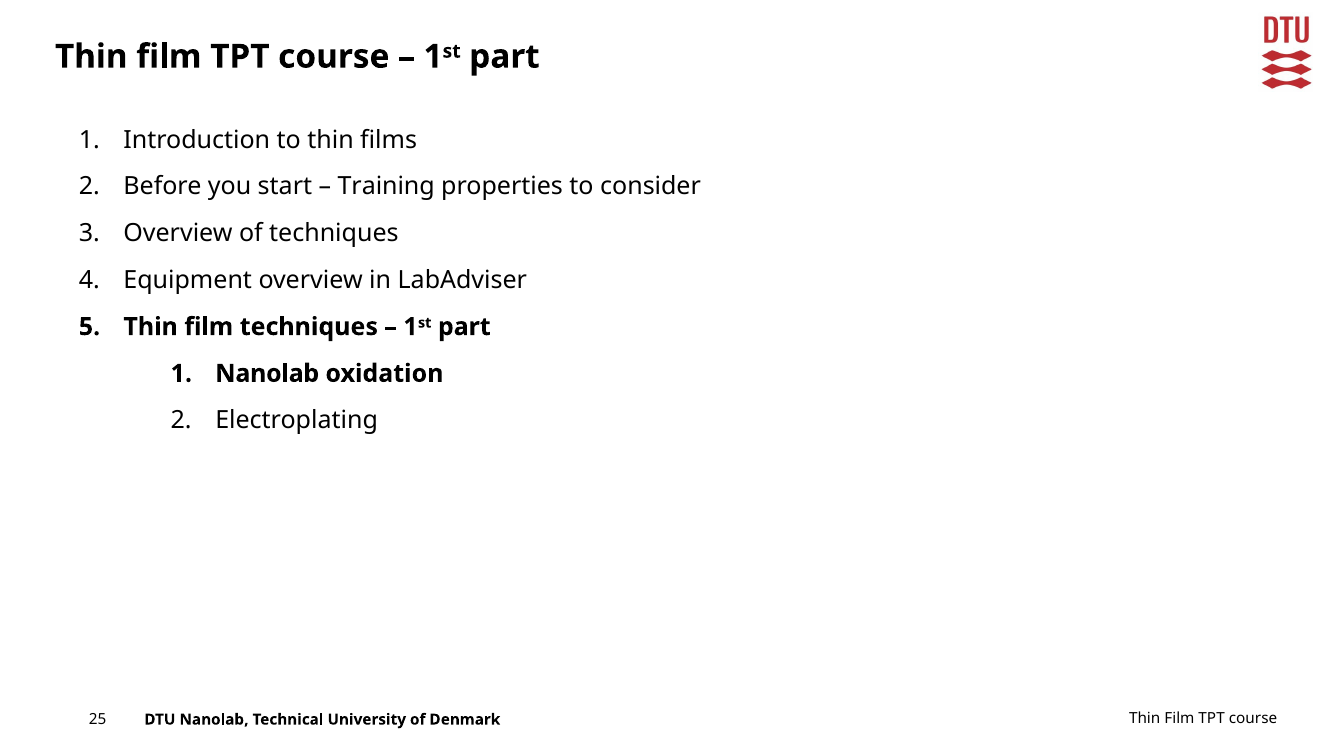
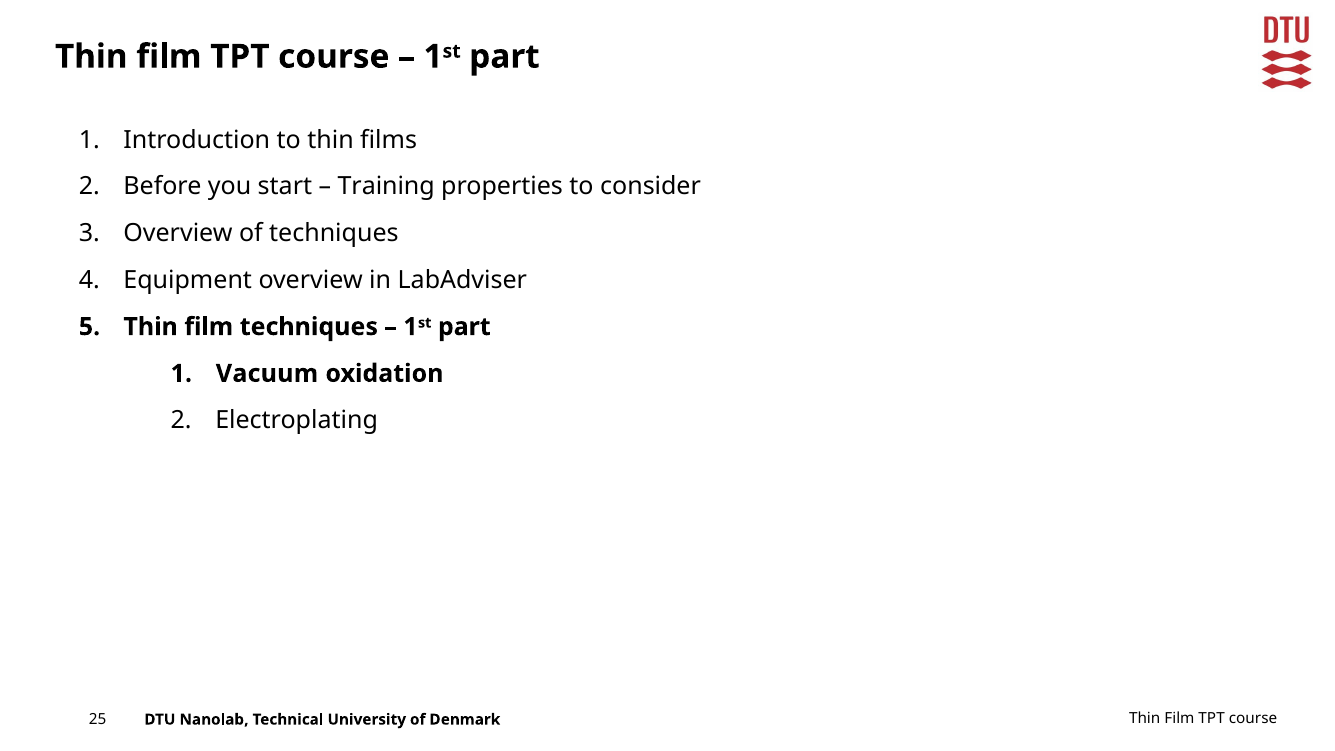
Nanolab: Nanolab -> Vacuum (267, 373)
